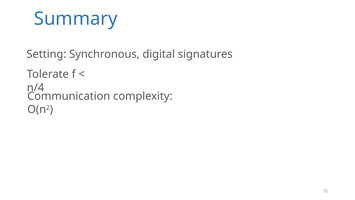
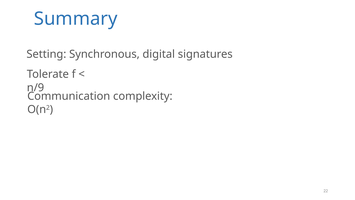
n/4: n/4 -> n/9 (35, 87)
